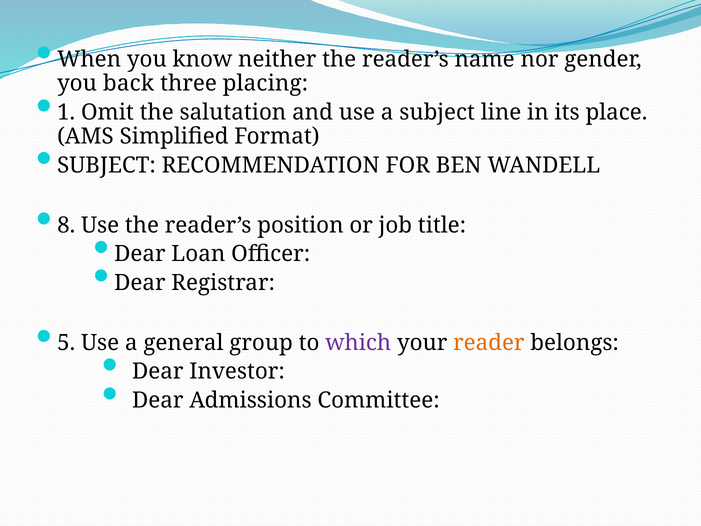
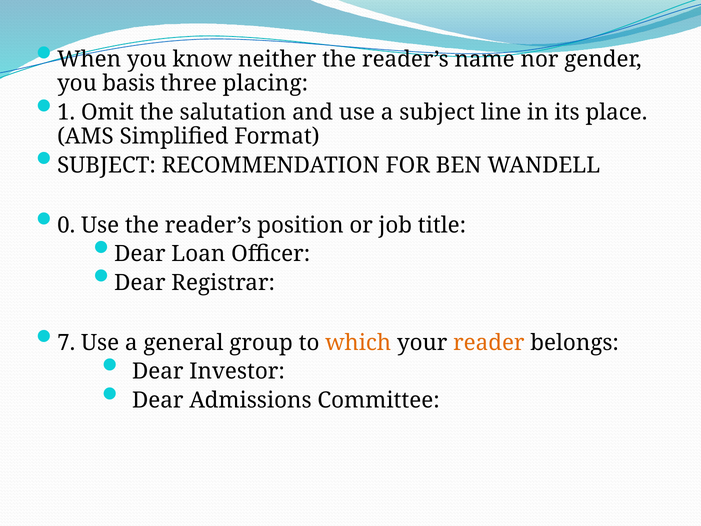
back: back -> basis (129, 84)
8: 8 -> 0 (66, 225)
5: 5 -> 7 (66, 343)
which colour: purple -> orange (358, 343)
